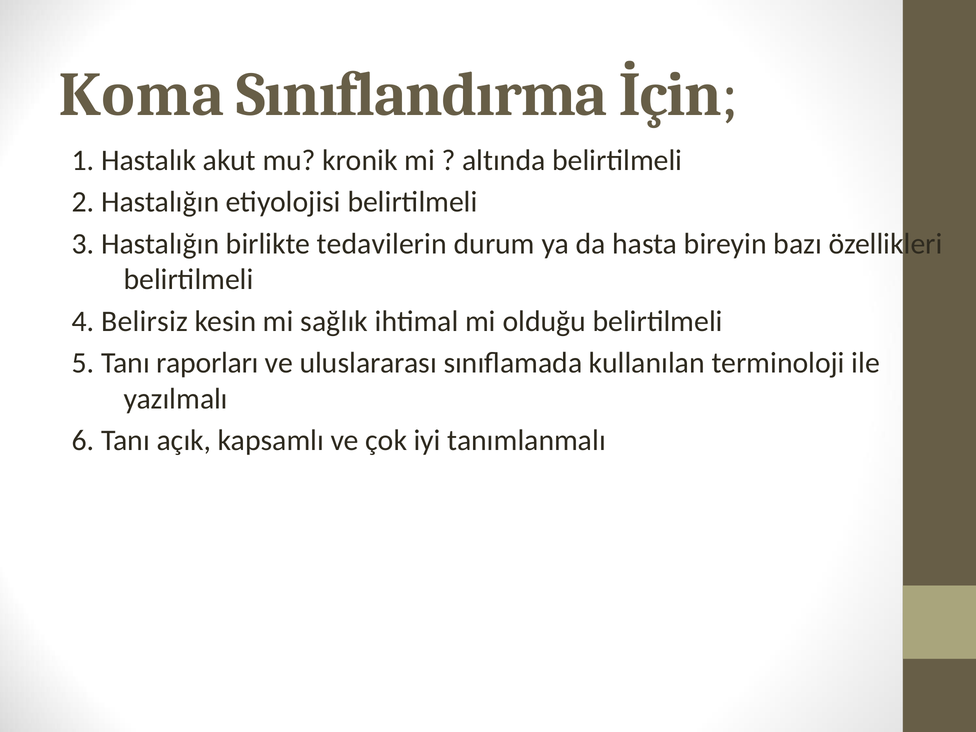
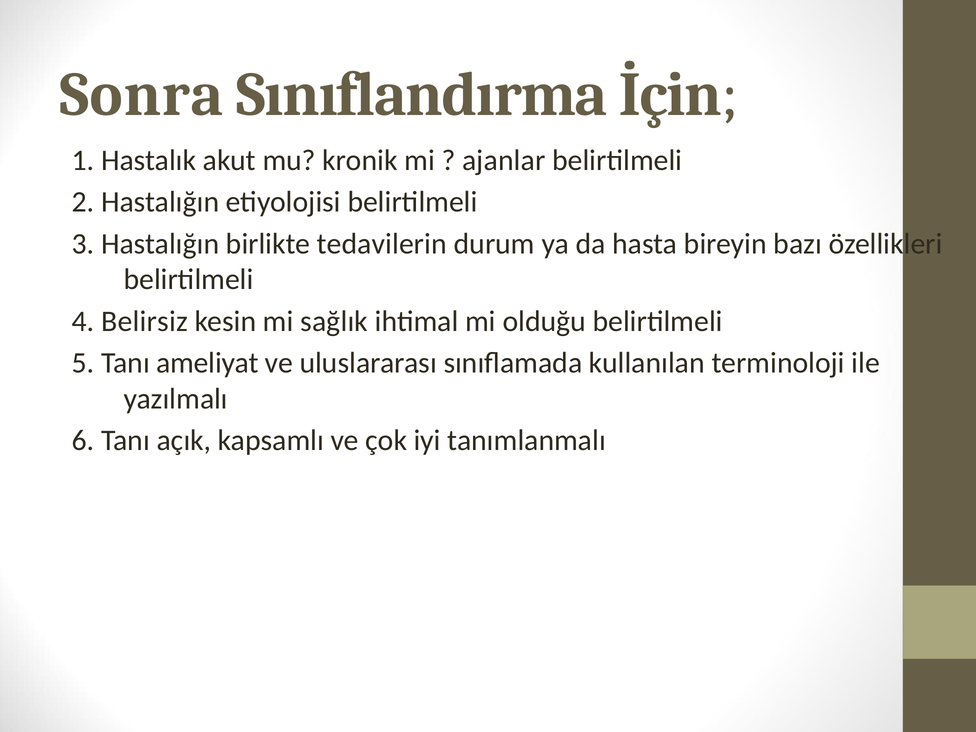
Koma: Koma -> Sonra (142, 95)
altında: altında -> ajanlar (504, 160)
raporları: raporları -> ameliyat (208, 363)
